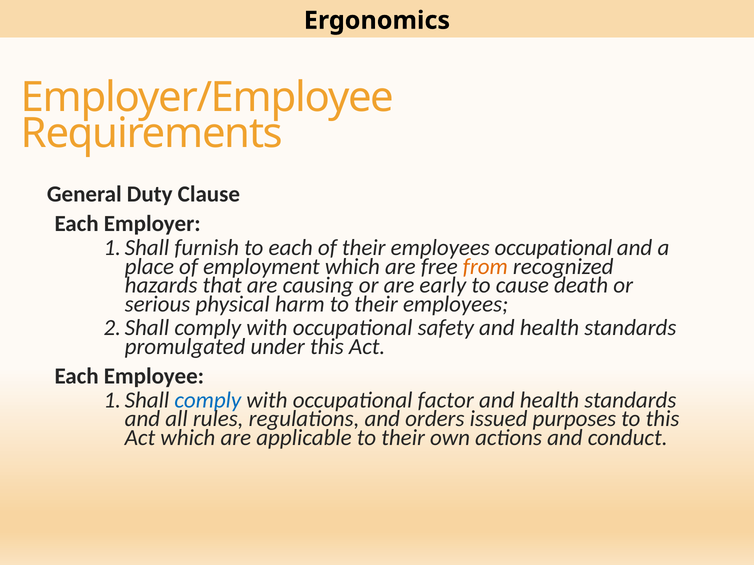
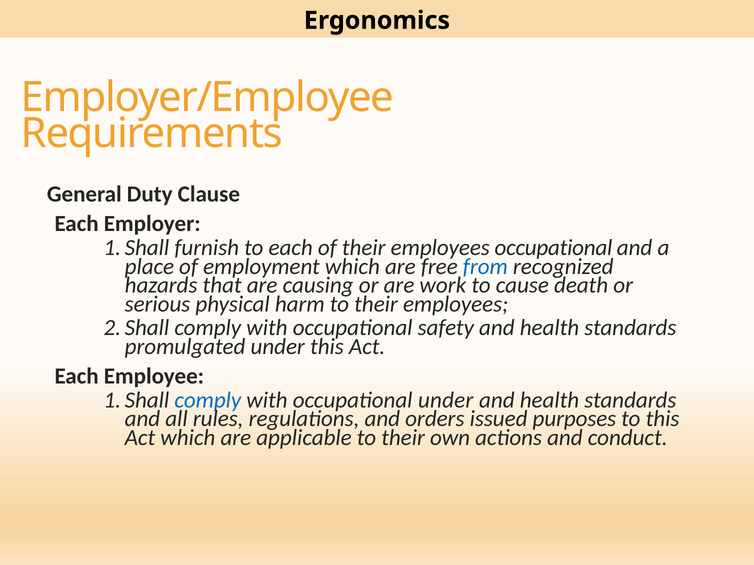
from colour: orange -> blue (485, 267)
early: early -> work (443, 285)
occupational factor: factor -> under (446, 400)
